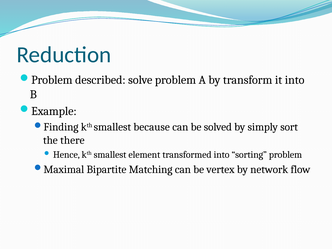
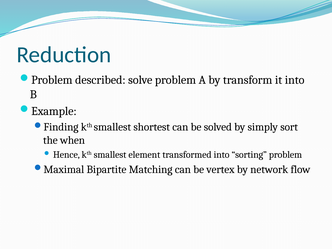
because: because -> shortest (152, 127)
there: there -> when (73, 140)
